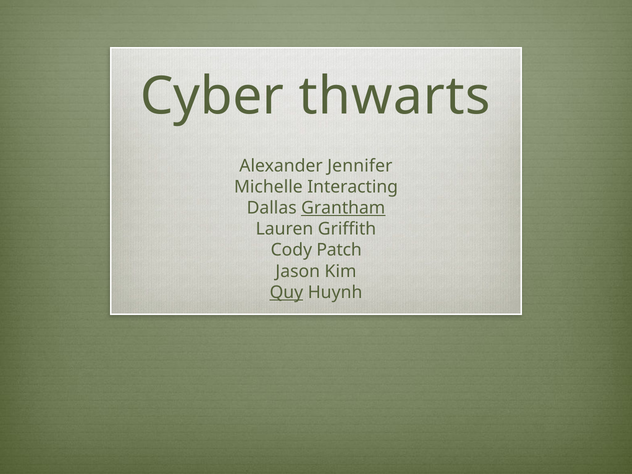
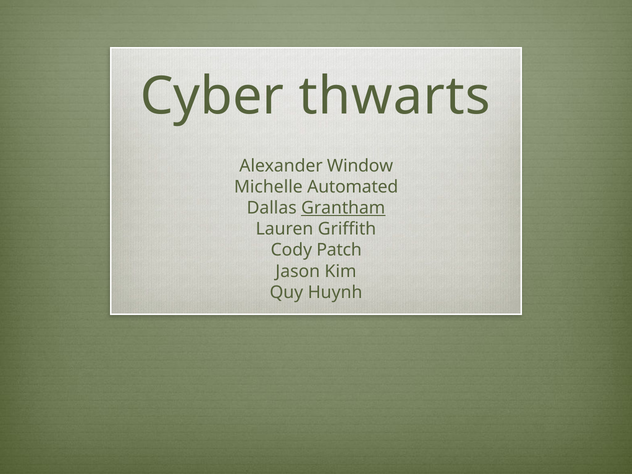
Jennifer: Jennifer -> Window (360, 166)
Interacting: Interacting -> Automated (353, 187)
Quy underline: present -> none (286, 292)
